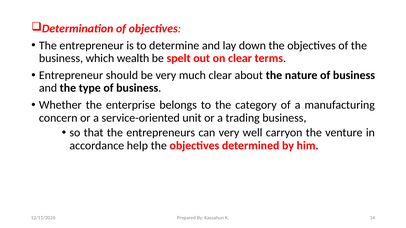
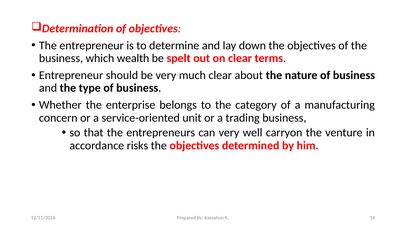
help: help -> risks (137, 146)
